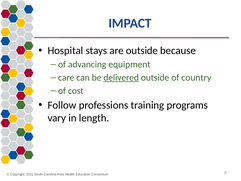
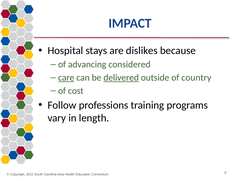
are outside: outside -> dislikes (142, 51)
equipment: equipment -> considered (129, 64)
care underline: none -> present (66, 78)
